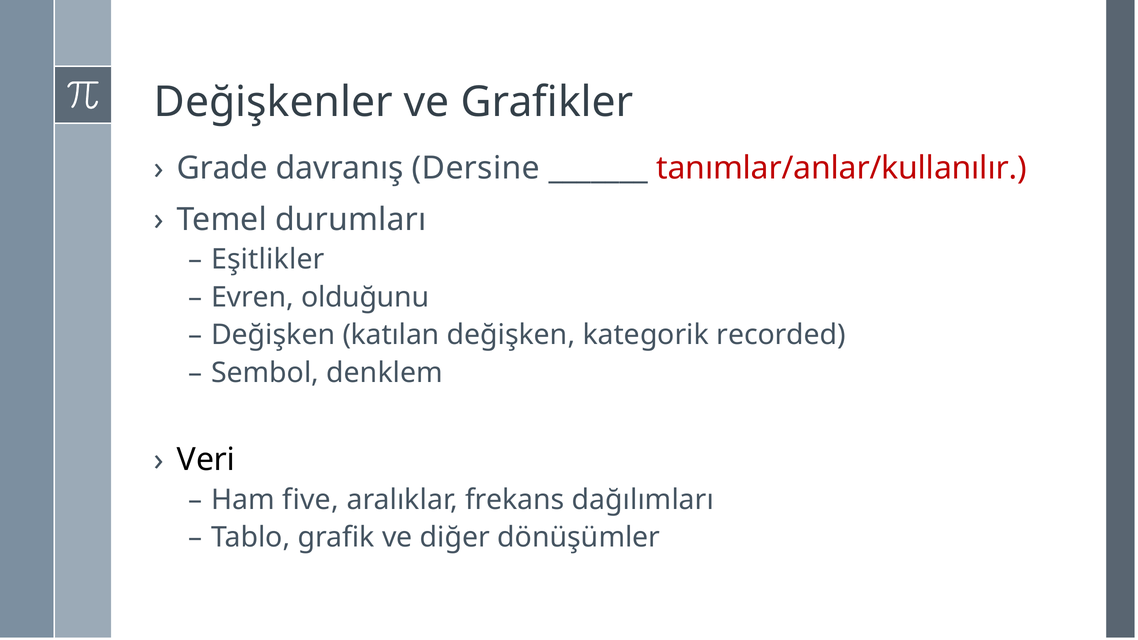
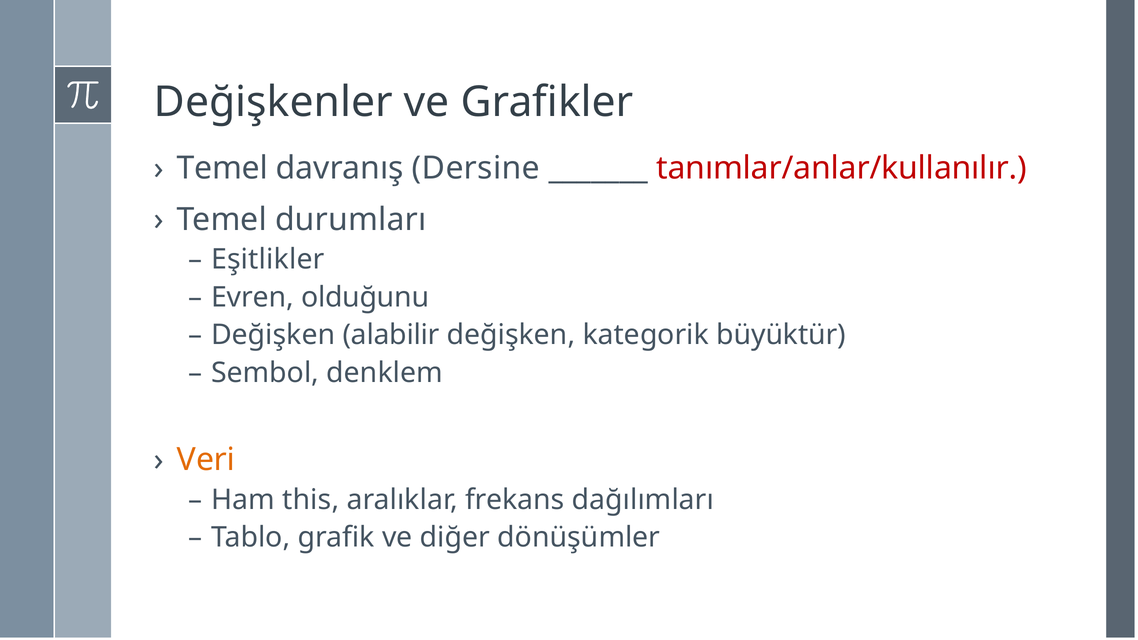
Grade: Grade -> Temel (222, 168)
katılan: katılan -> alabilir (391, 335)
recorded: recorded -> büyüktür (781, 335)
Veri colour: black -> orange (206, 460)
five: five -> this (311, 500)
